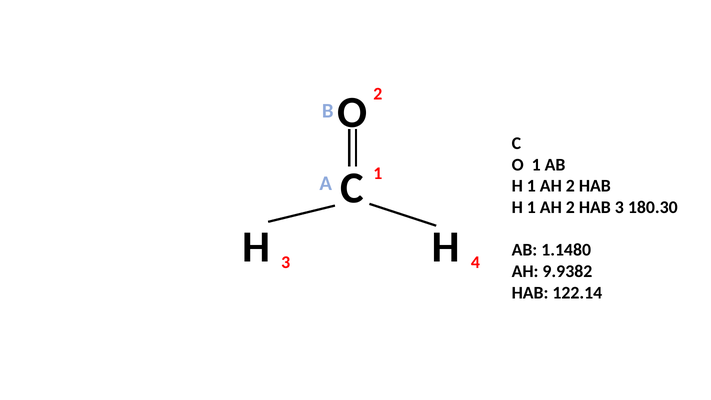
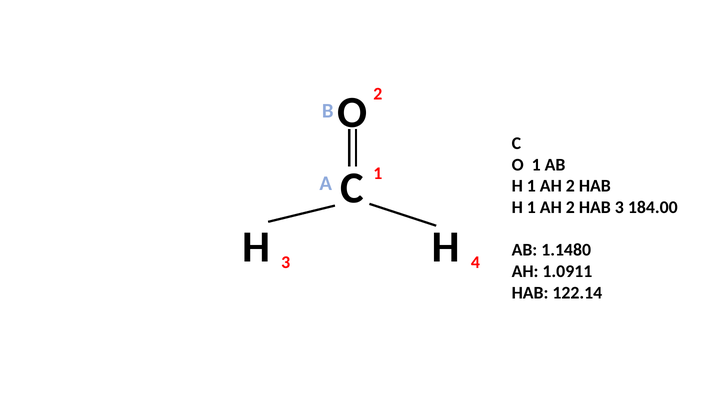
180.30: 180.30 -> 184.00 (653, 207)
9.9382: 9.9382 -> 1.0911 (567, 271)
